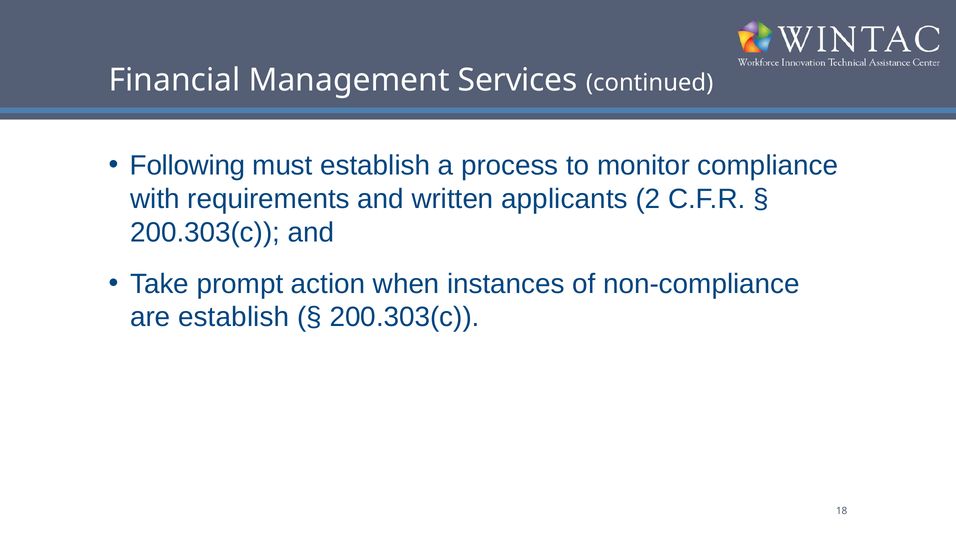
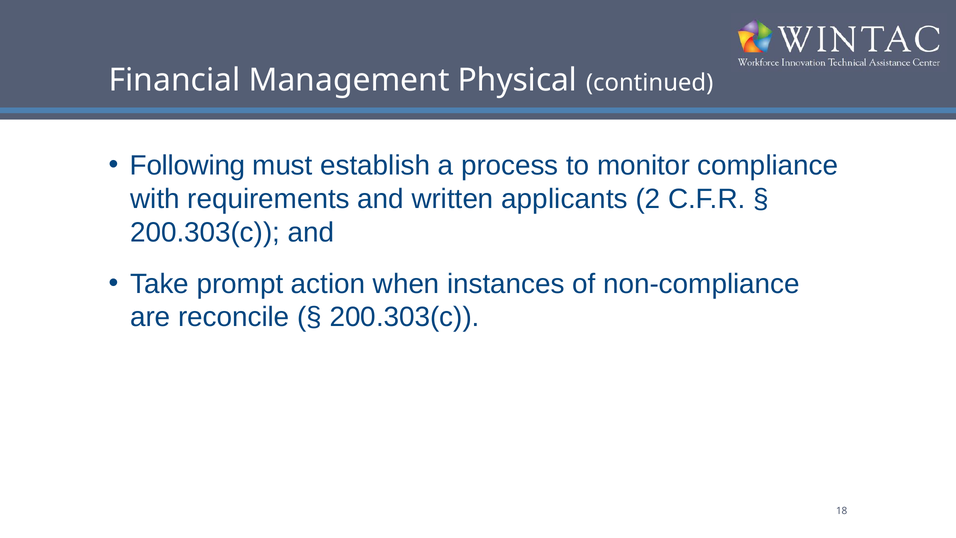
Services: Services -> Physical (518, 80)
are establish: establish -> reconcile (234, 317)
